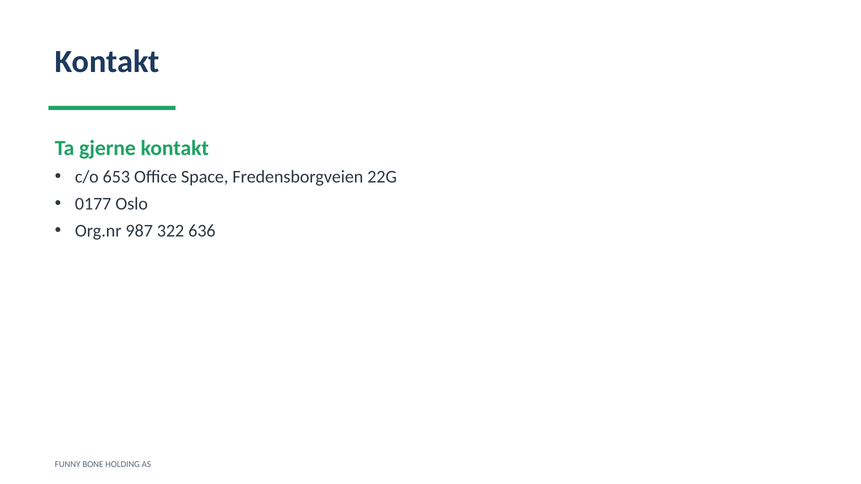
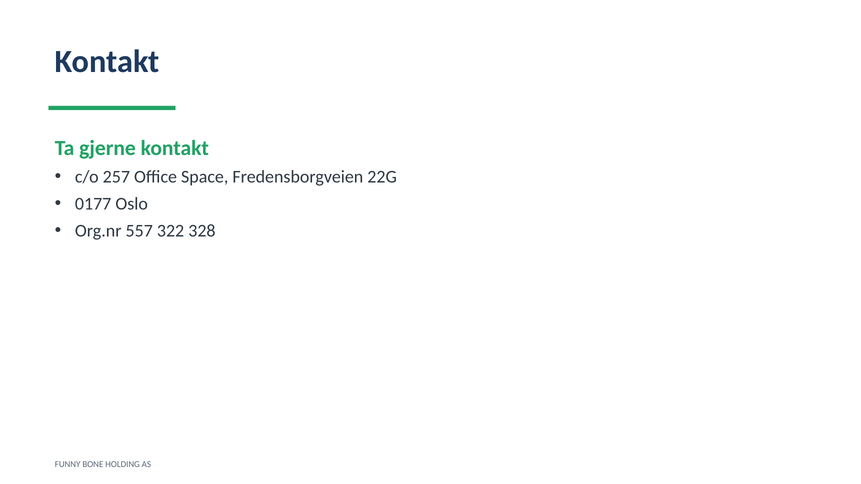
653: 653 -> 257 (116, 177)
987: 987 -> 557 (139, 231)
636: 636 -> 328 (202, 231)
